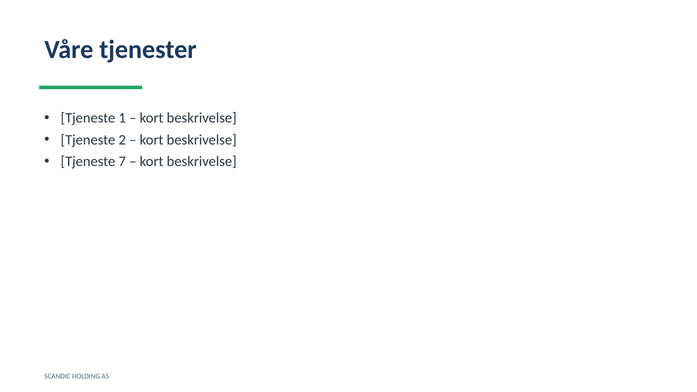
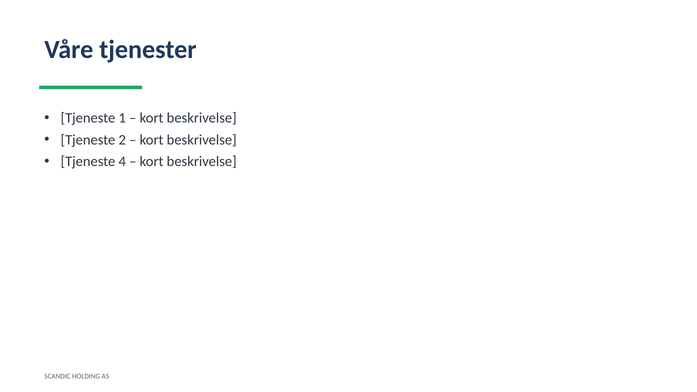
7: 7 -> 4 (122, 162)
